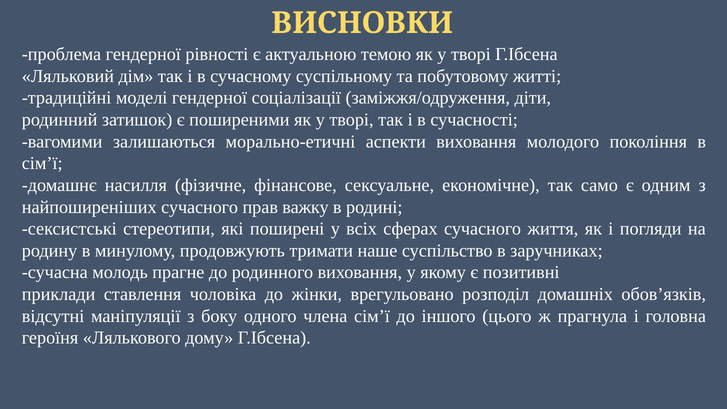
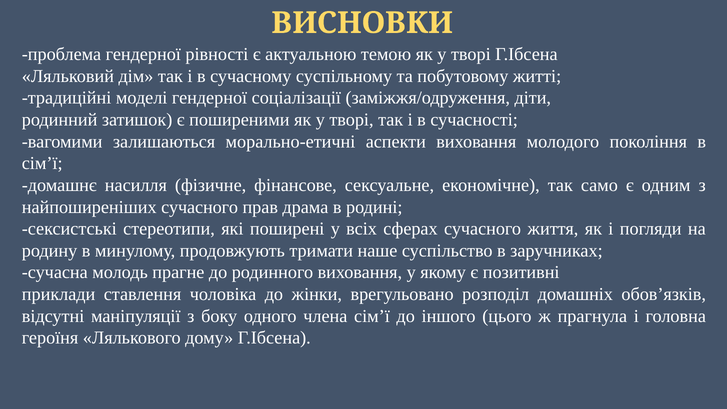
важку: важку -> драма (305, 207)
